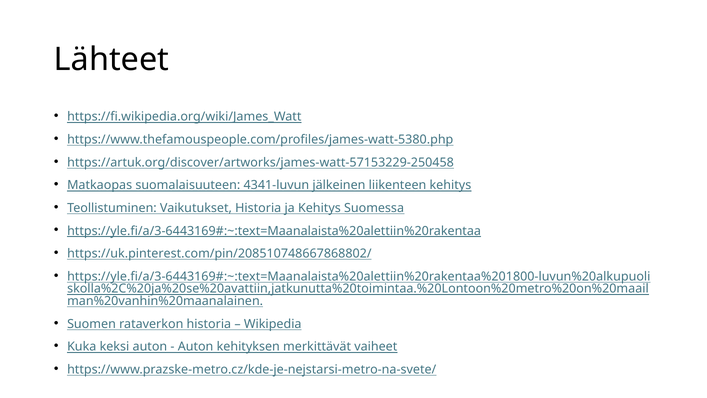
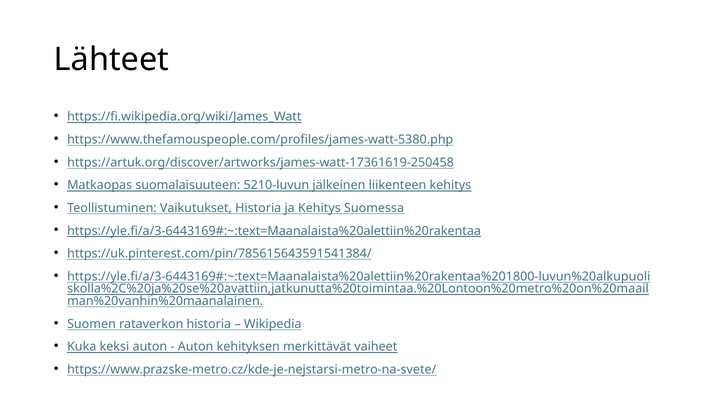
https://artuk.org/discover/artworks/james-watt-57153229-250458: https://artuk.org/discover/artworks/james-watt-57153229-250458 -> https://artuk.org/discover/artworks/james-watt-17361619-250458 (261, 162)
4341-luvun: 4341-luvun -> 5210-luvun (276, 185)
https://uk.pinterest.com/pin/208510748667868802/: https://uk.pinterest.com/pin/208510748667868802/ -> https://uk.pinterest.com/pin/785615643591541384/ (219, 253)
